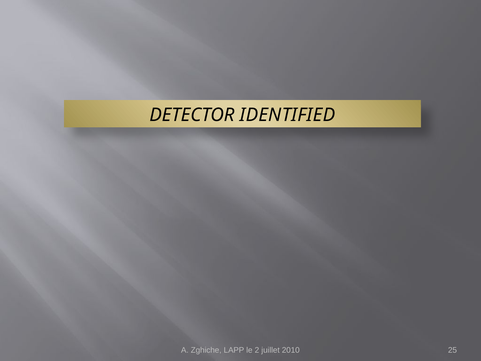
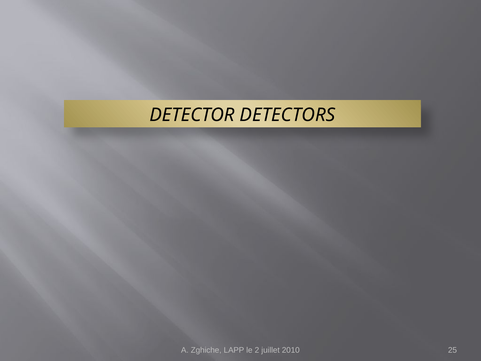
IDENTIFIED: IDENTIFIED -> DETECTORS (287, 115)
